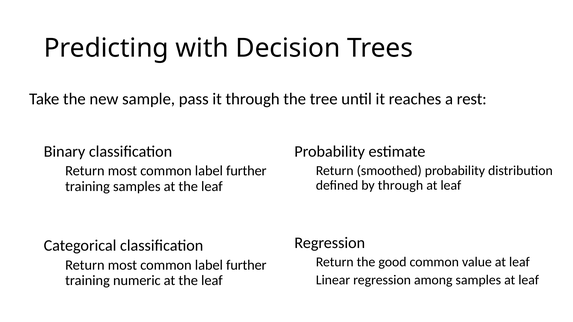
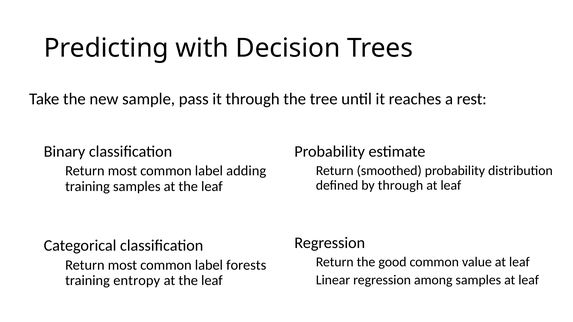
further: further -> adding (246, 171)
further: further -> forests (246, 265)
numeric: numeric -> entropy (137, 281)
